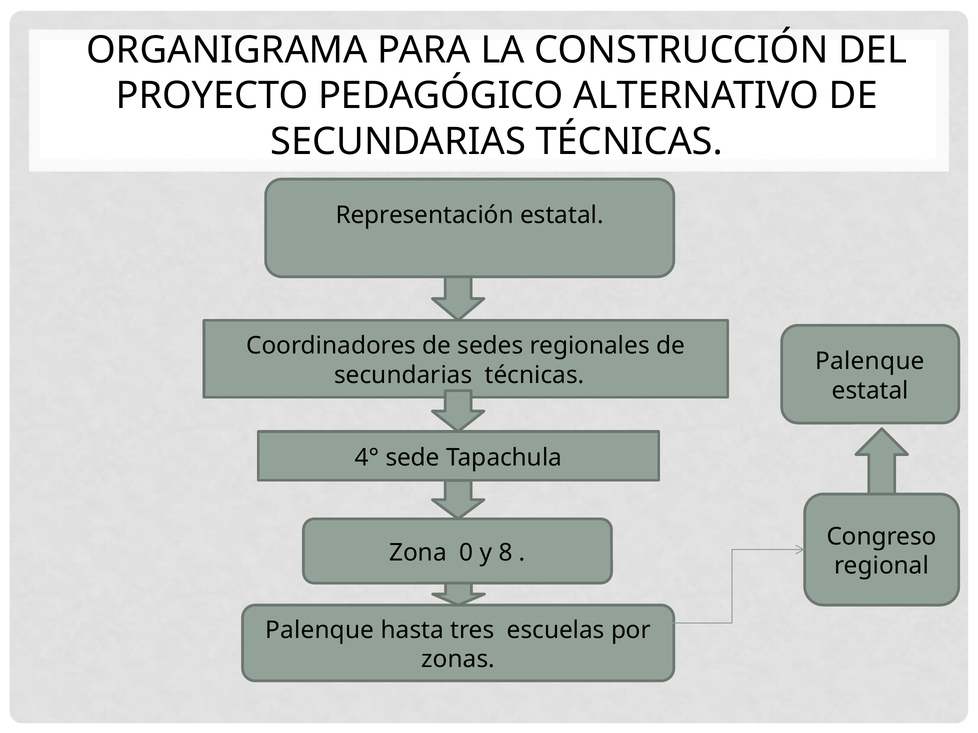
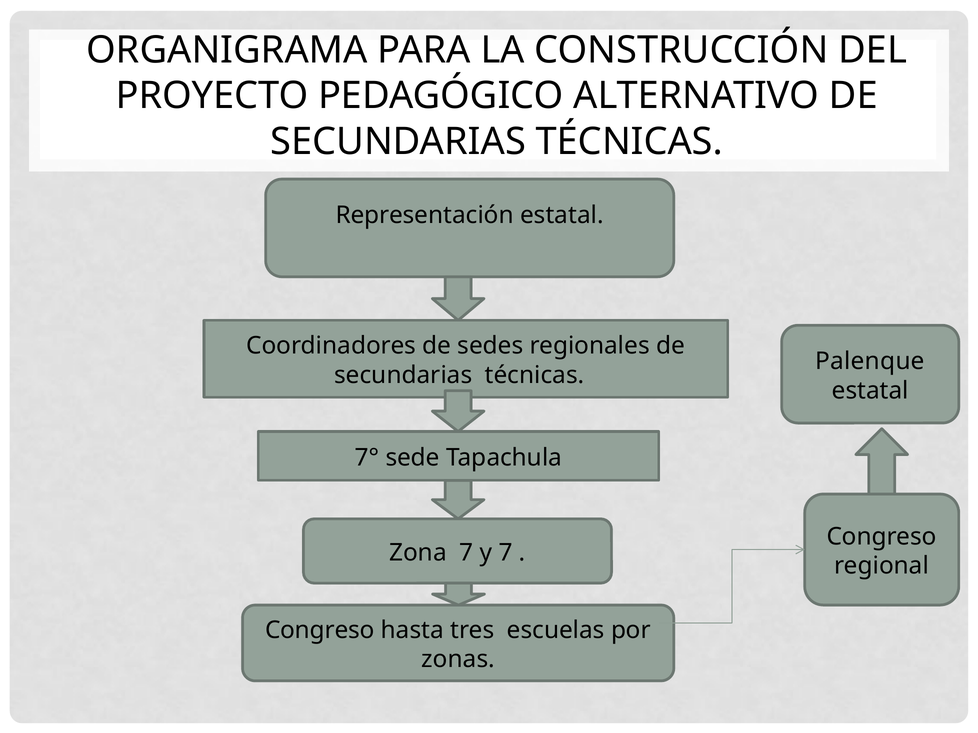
4°: 4° -> 7° (367, 458)
Zona 0: 0 -> 7 (466, 553)
y 8: 8 -> 7 (506, 553)
Palenque: Palenque -> Congreso (320, 630)
